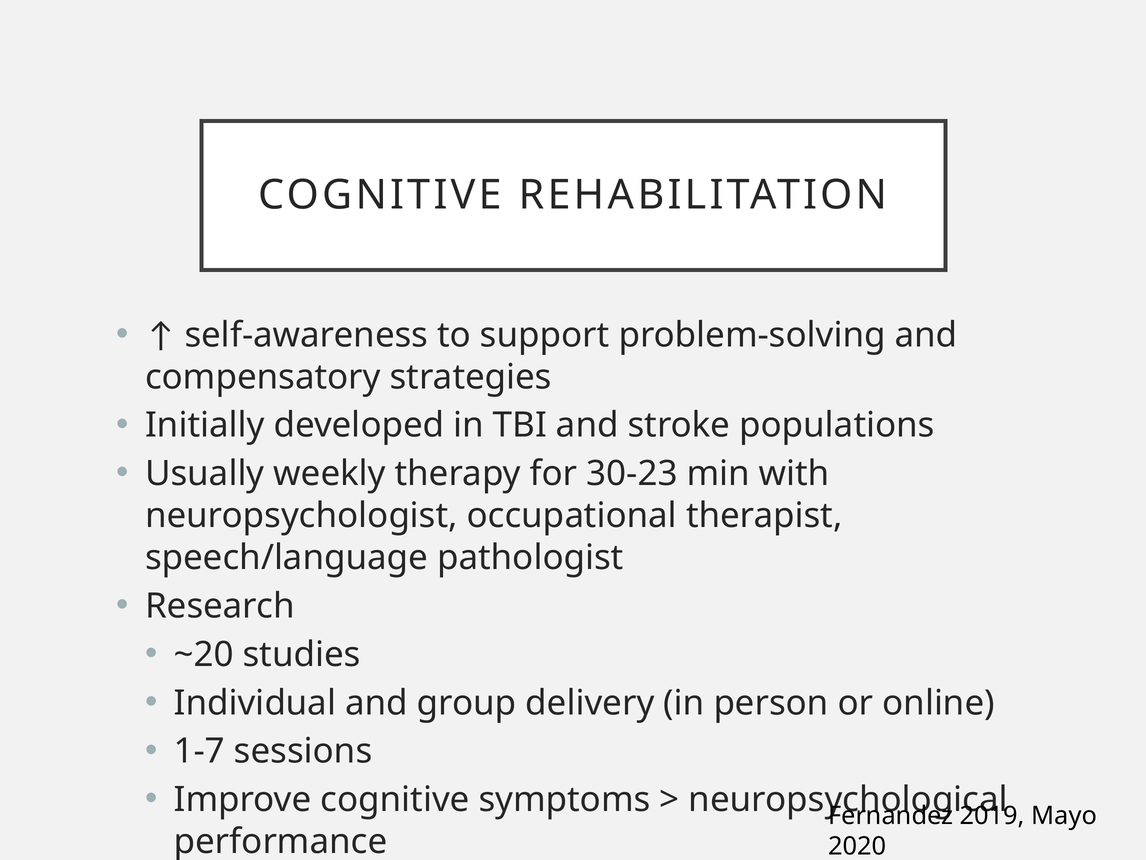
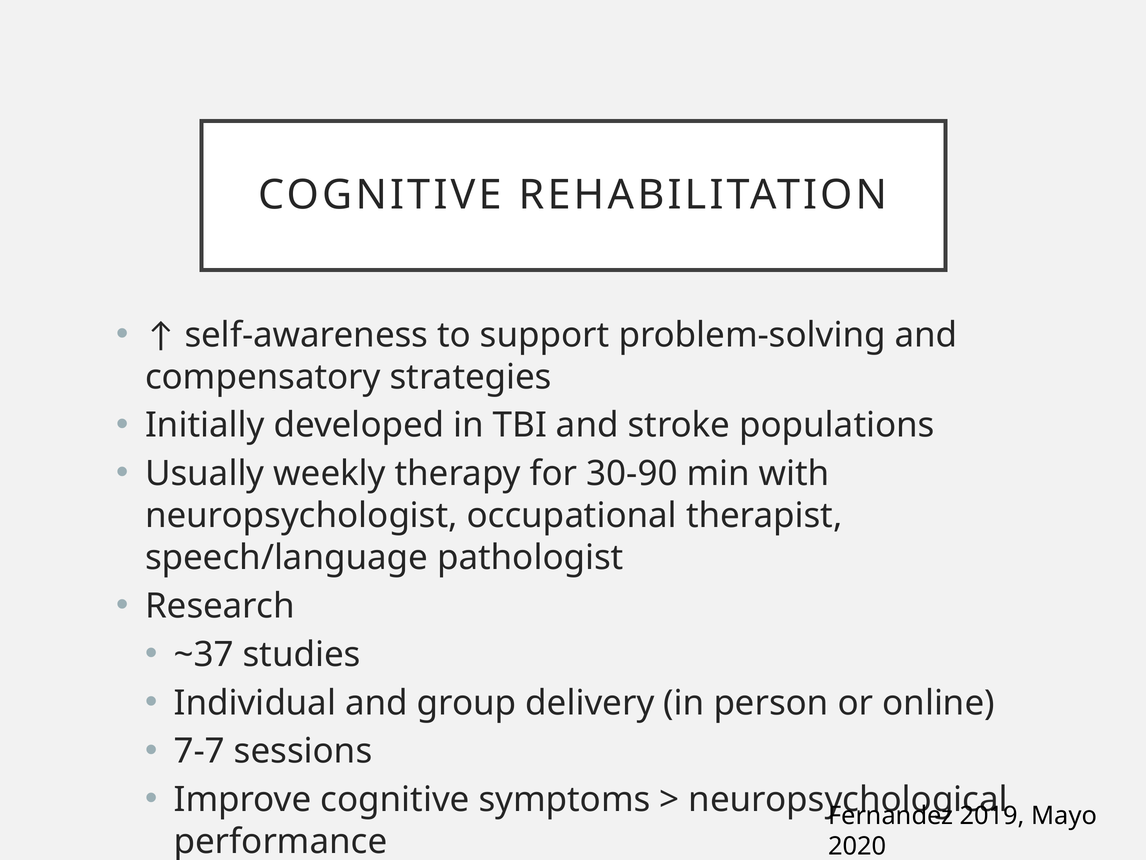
30-23: 30-23 -> 30-90 (632, 474)
~20: ~20 -> ~37 (204, 654)
1-7: 1-7 -> 7-7 (199, 751)
